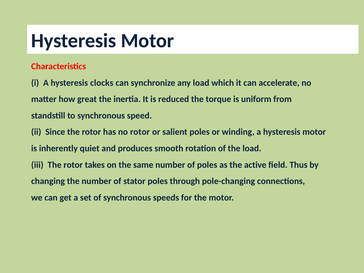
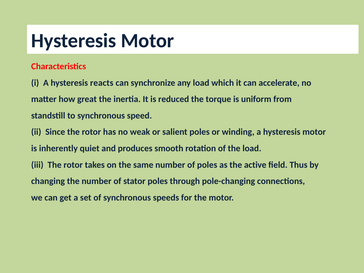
clocks: clocks -> reacts (102, 83)
no rotor: rotor -> weak (140, 132)
